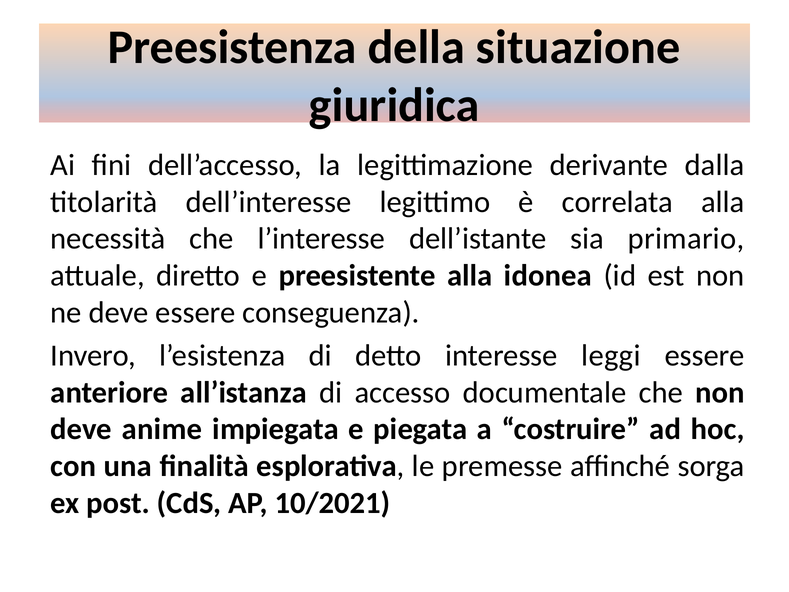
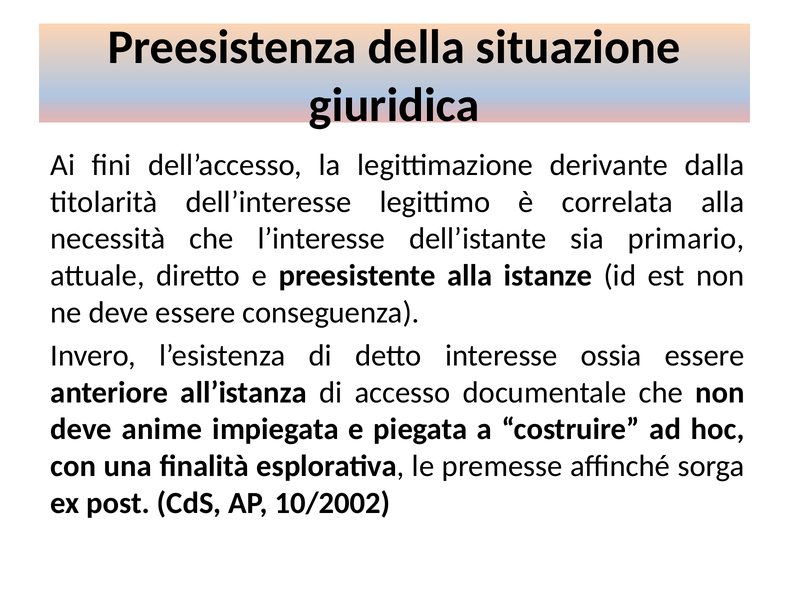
idonea: idonea -> istanze (548, 276)
leggi: leggi -> ossia (611, 355)
10/2021: 10/2021 -> 10/2002 (333, 503)
